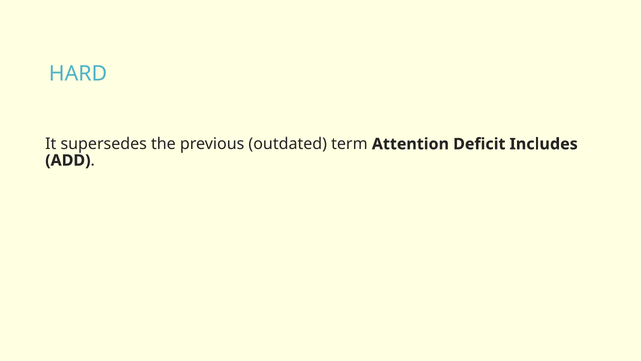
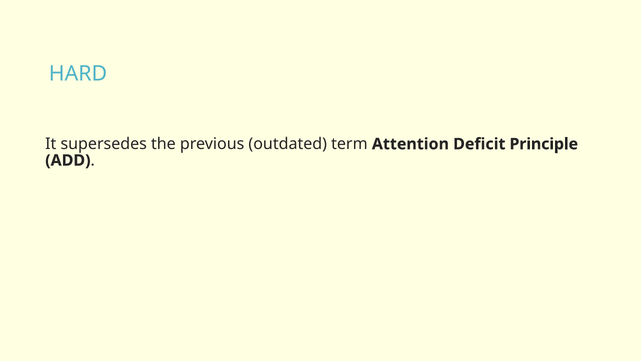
Includes: Includes -> Principle (544, 144)
